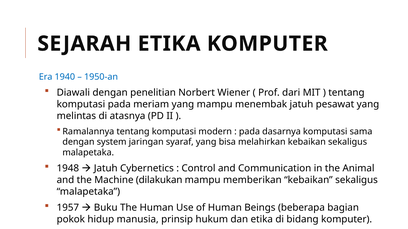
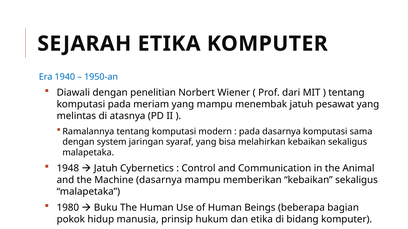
Machine dilakukan: dilakukan -> dasarnya (159, 180)
1957: 1957 -> 1980 (68, 208)
